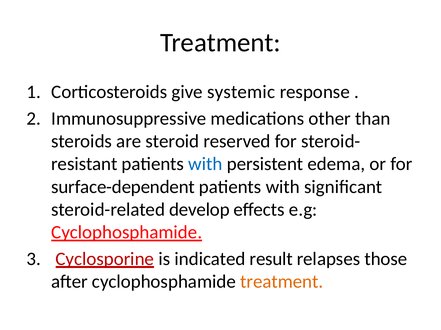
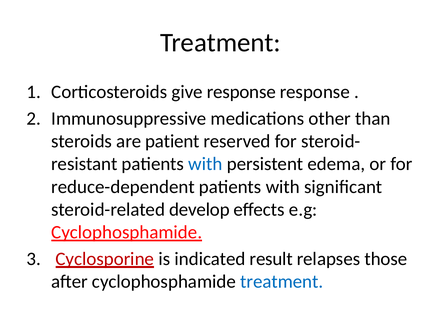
give systemic: systemic -> response (241, 92)
steroid: steroid -> patient (172, 142)
surface-dependent: surface-dependent -> reduce-dependent (123, 187)
treatment colour: orange -> blue (282, 282)
